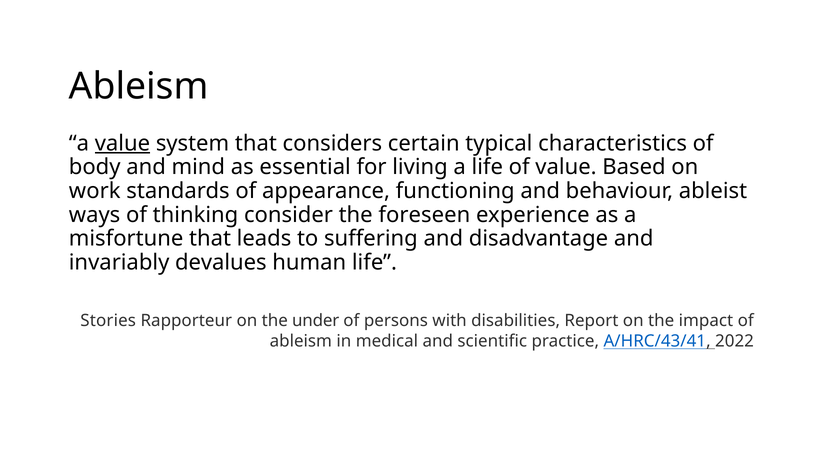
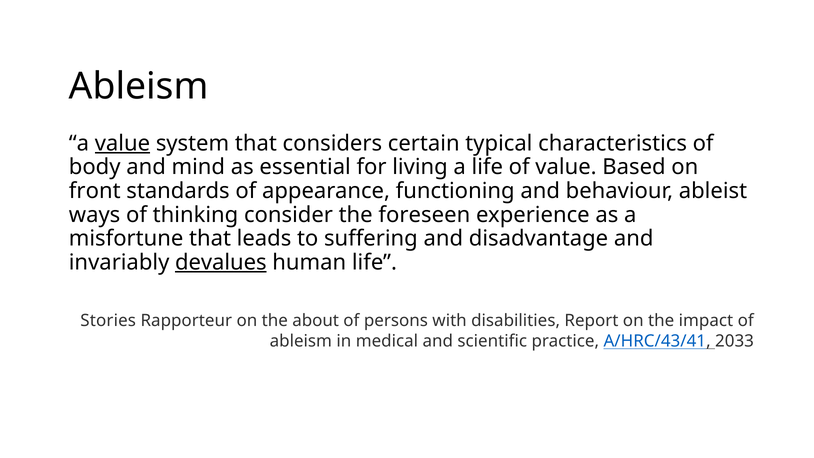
work: work -> front (95, 191)
devalues underline: none -> present (221, 262)
under: under -> about (316, 321)
2022: 2022 -> 2033 (735, 341)
